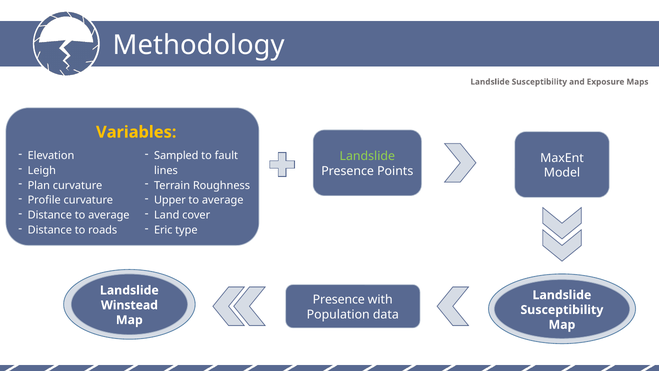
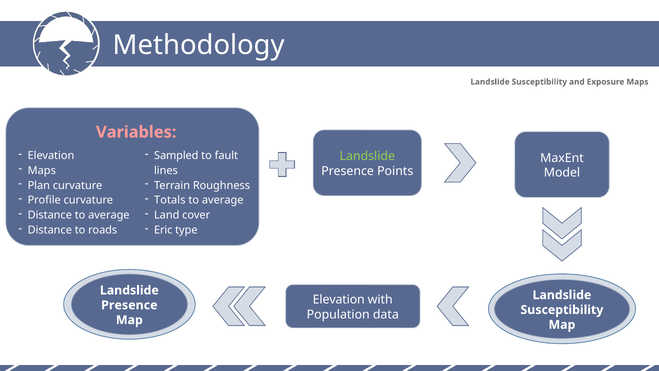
Variables colour: yellow -> pink (136, 132)
Leigh: Leigh -> Maps (42, 170)
Upper: Upper -> Totals (170, 200)
Presence: Presence -> Elevation (339, 299)
Winstead: Winstead -> Presence (129, 305)
